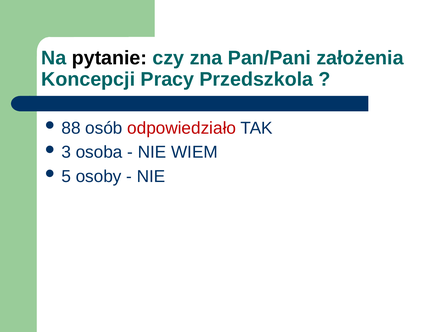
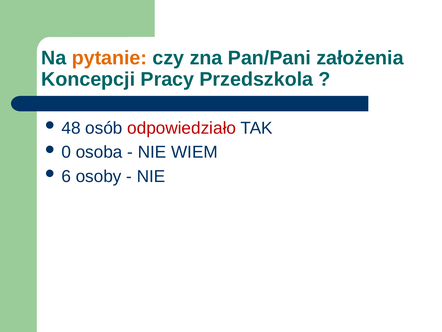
pytanie colour: black -> orange (109, 58)
88: 88 -> 48 (71, 128)
3: 3 -> 0 (66, 152)
5: 5 -> 6 (66, 176)
